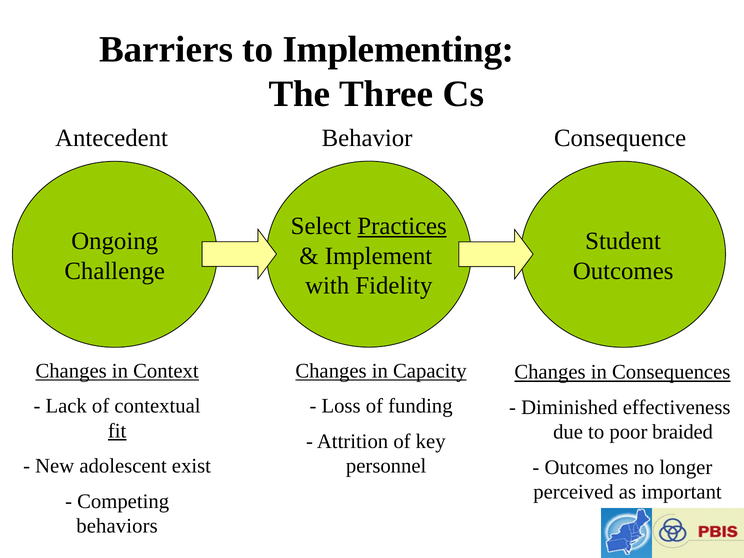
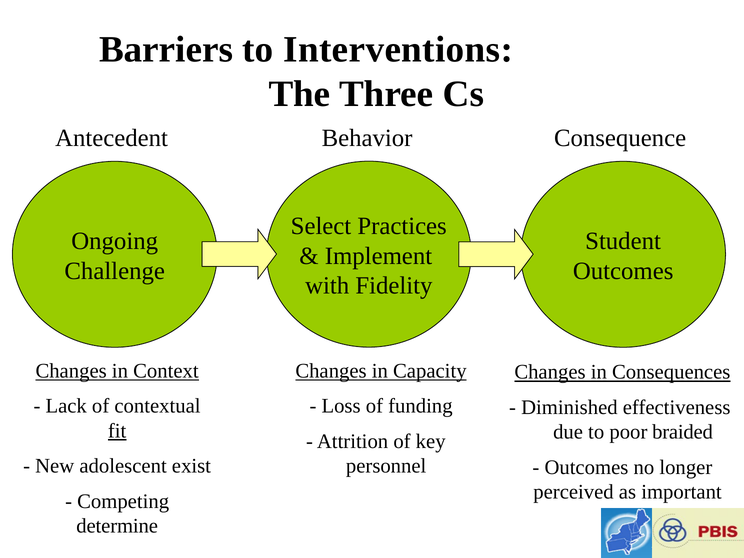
Implementing: Implementing -> Interventions (398, 49)
Practices underline: present -> none (402, 226)
behaviors: behaviors -> determine (117, 526)
